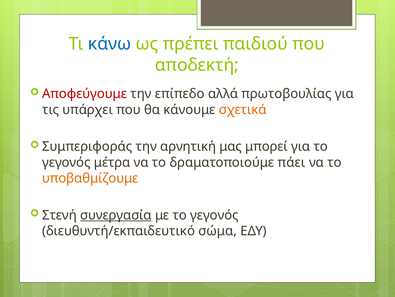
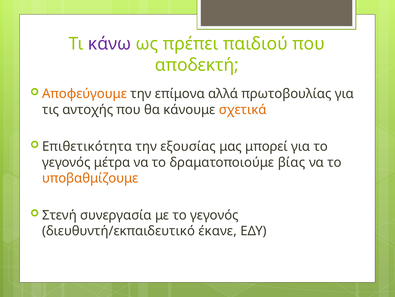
κάνω colour: blue -> purple (110, 44)
Αποφεύγουμε colour: red -> orange (85, 94)
επίπεδο: επίπεδο -> επίμονα (180, 94)
υπάρχει: υπάρχει -> αντοχής (88, 109)
Συμπεριφοράς: Συμπεριφοράς -> Επιθετικότητα (87, 146)
αρνητική: αρνητική -> εξουσίας (188, 146)
πάει: πάει -> βίας (291, 162)
συνεργασία underline: present -> none (116, 215)
σώμα: σώμα -> έκανε (218, 231)
